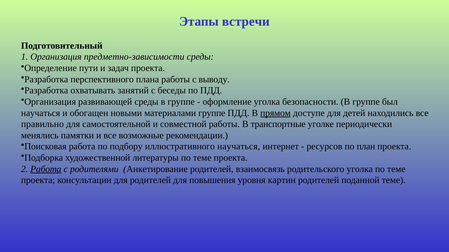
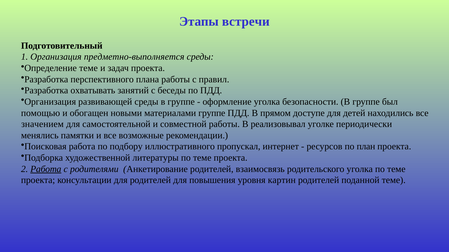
предметно-зависимости: предметно-зависимости -> предметно-выполняется (134, 57)
Определение пути: пути -> теме (88, 68)
выводу: выводу -> правил (214, 79)
научаться: научаться -> помощью (41, 113)
прямом underline: present -> none (276, 113)
правильно: правильно -> значением (42, 124)
транспортные: транспортные -> реализовывал (278, 124)
иллюстративного научаться: научаться -> пропускал (239, 147)
